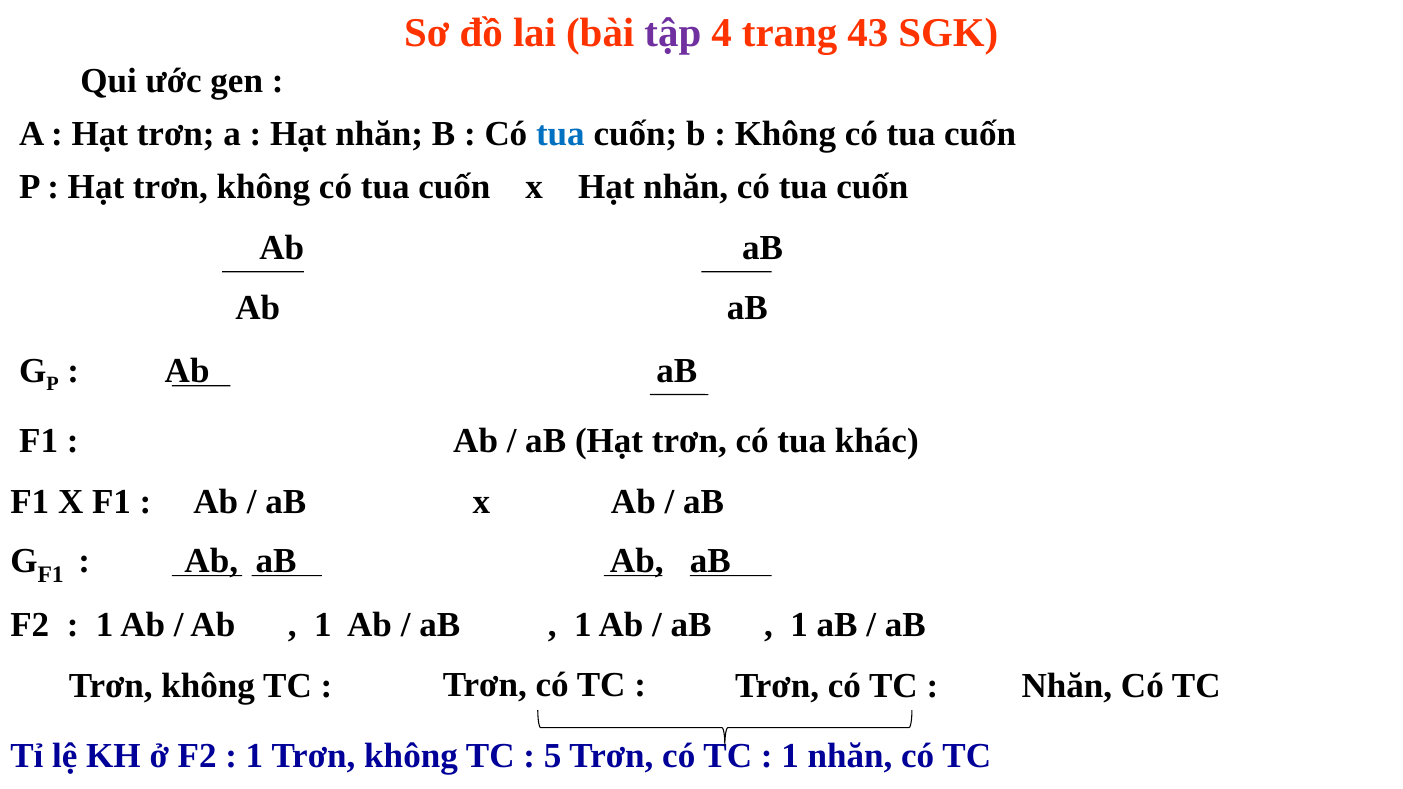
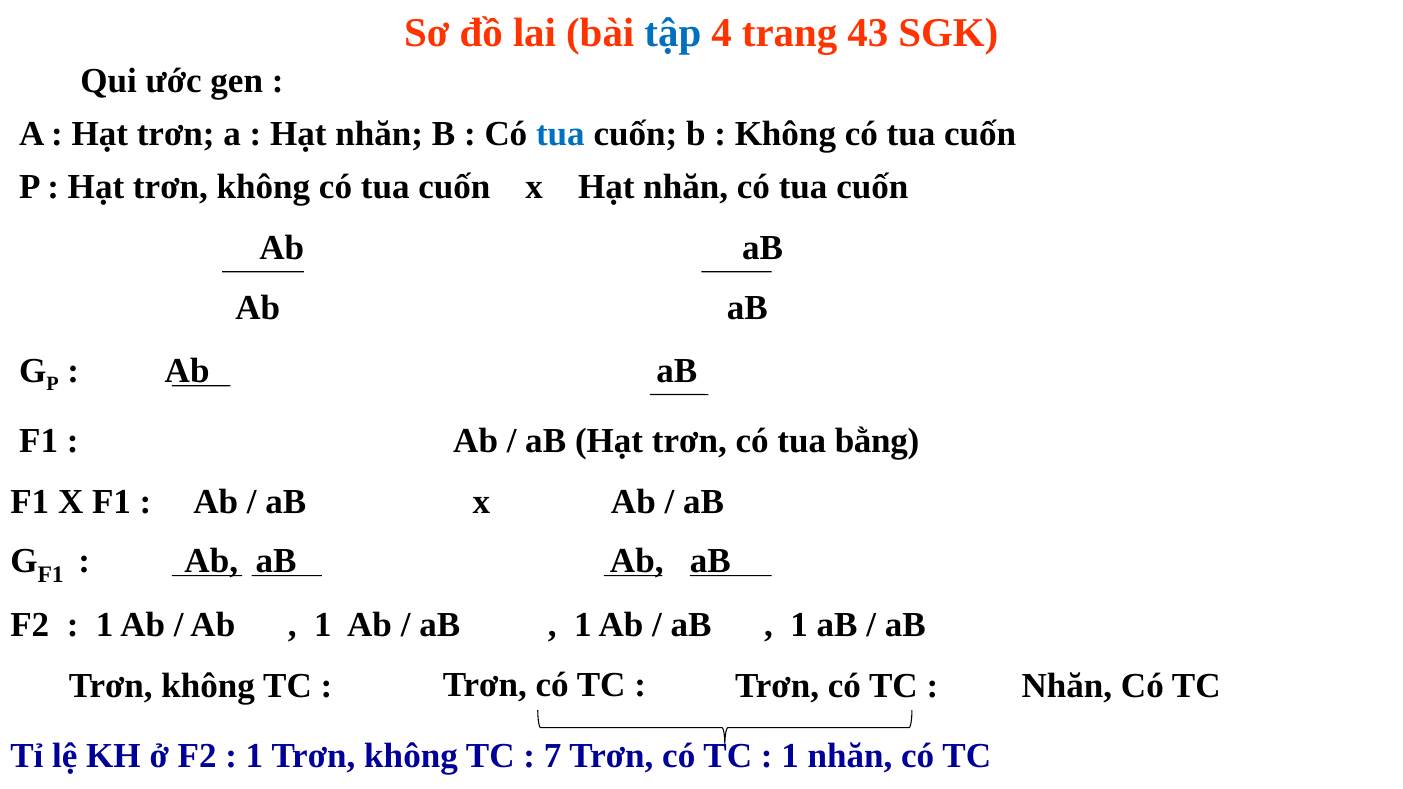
tập colour: purple -> blue (673, 33)
khác: khác -> bằng (877, 441)
5: 5 -> 7 (553, 756)
